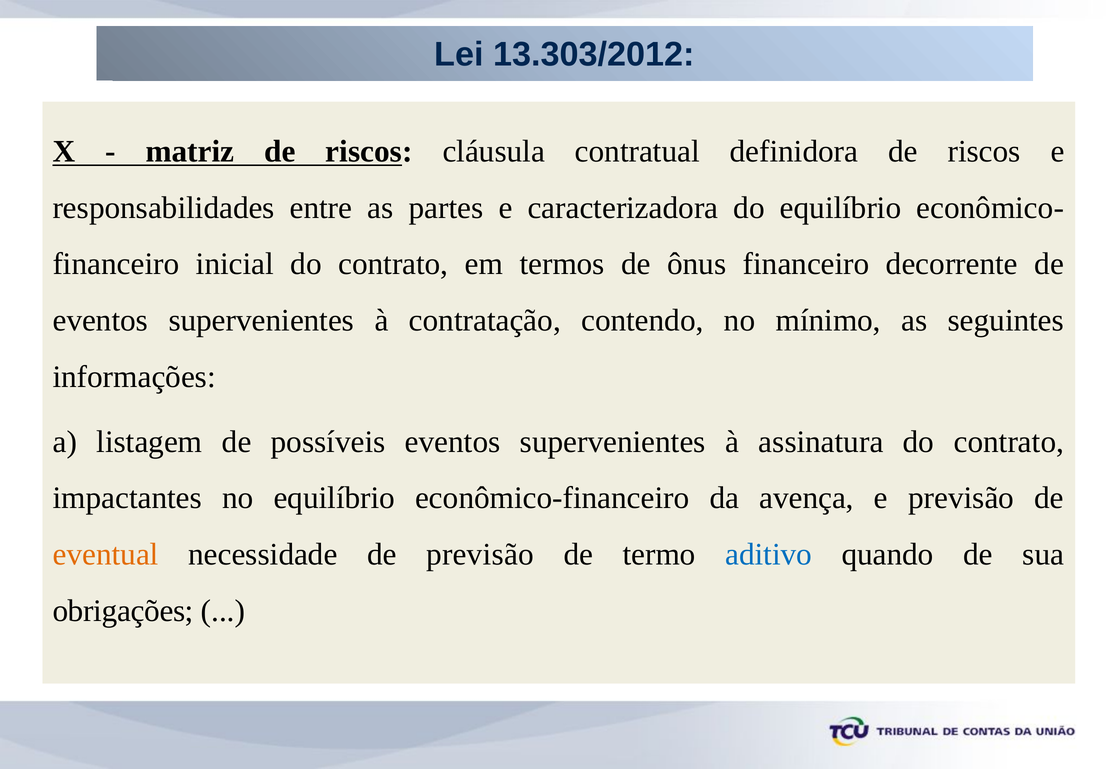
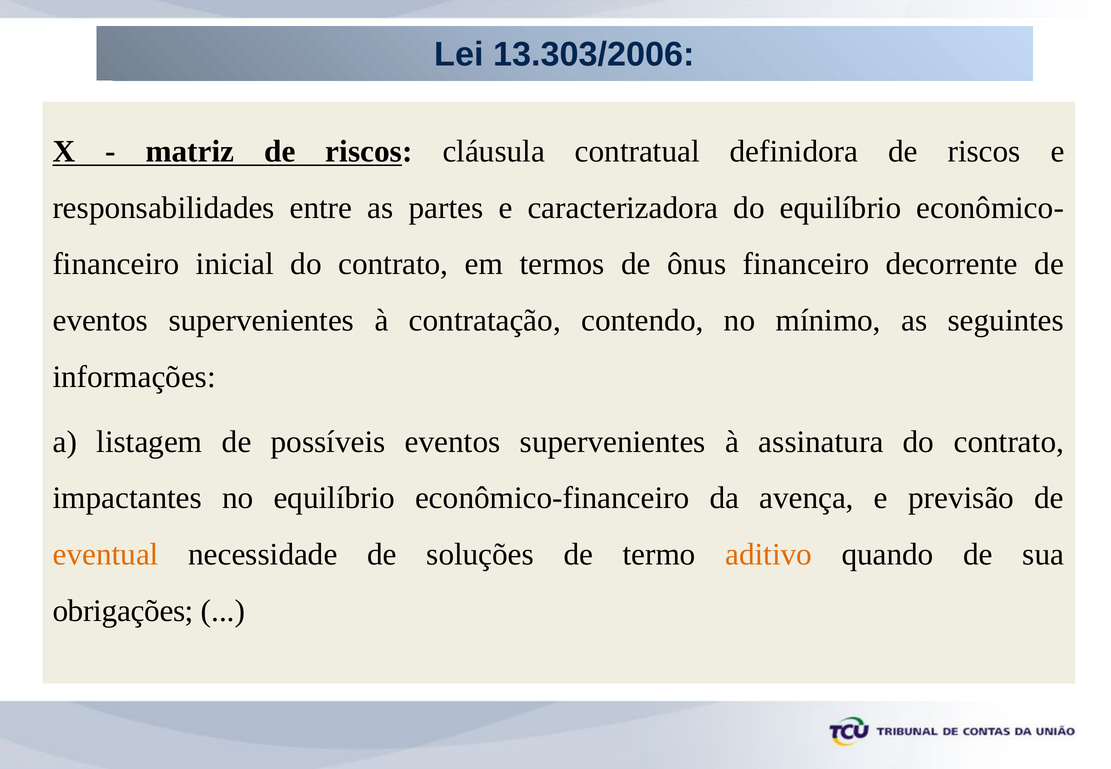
13.303/2012: 13.303/2012 -> 13.303/2006 (594, 54)
de previsão: previsão -> soluções (480, 555)
aditivo colour: blue -> orange (769, 555)
